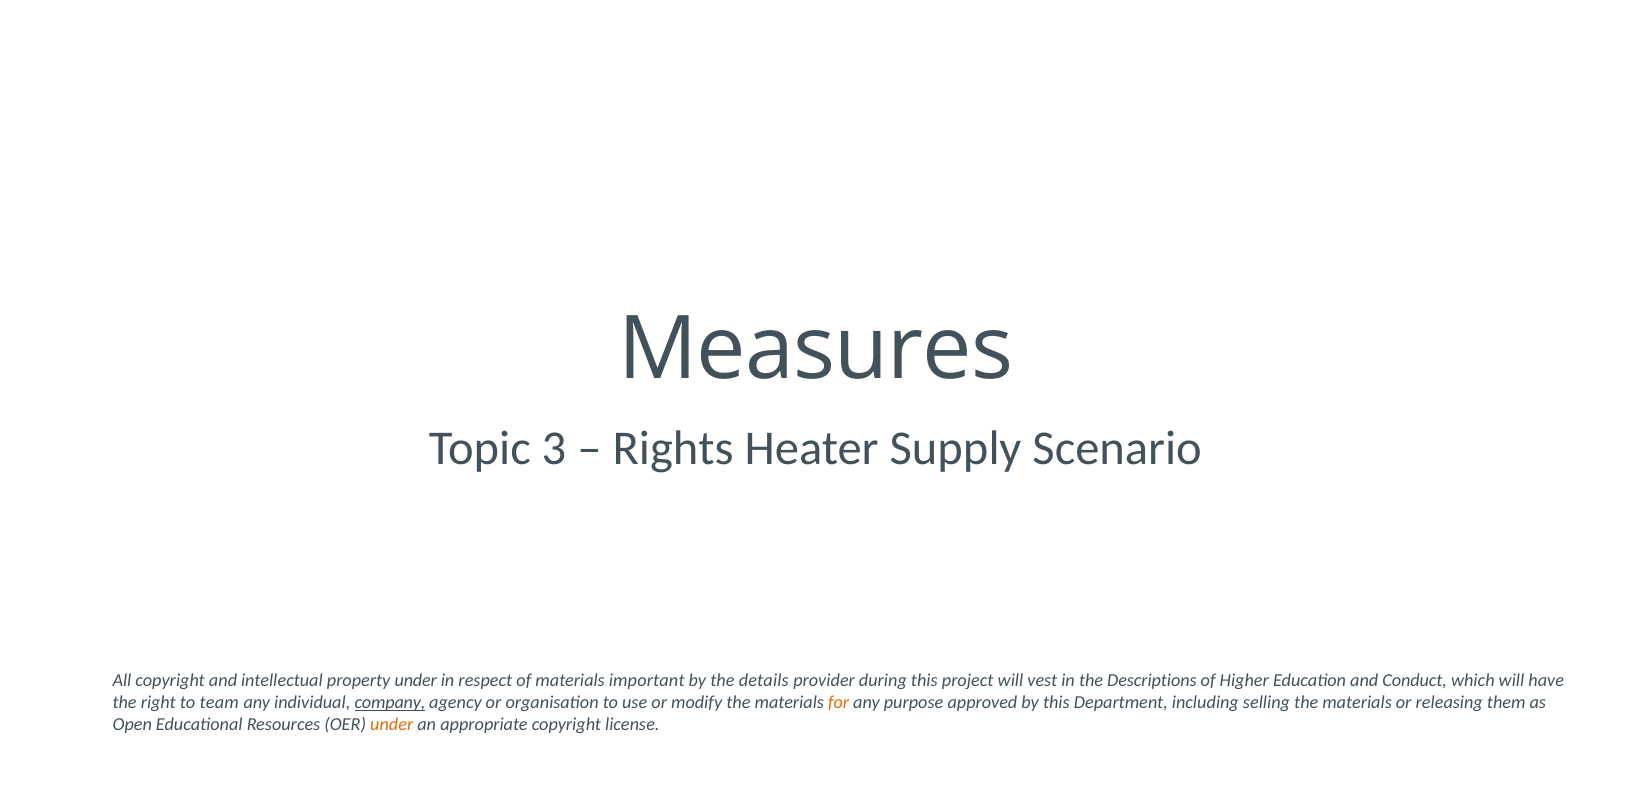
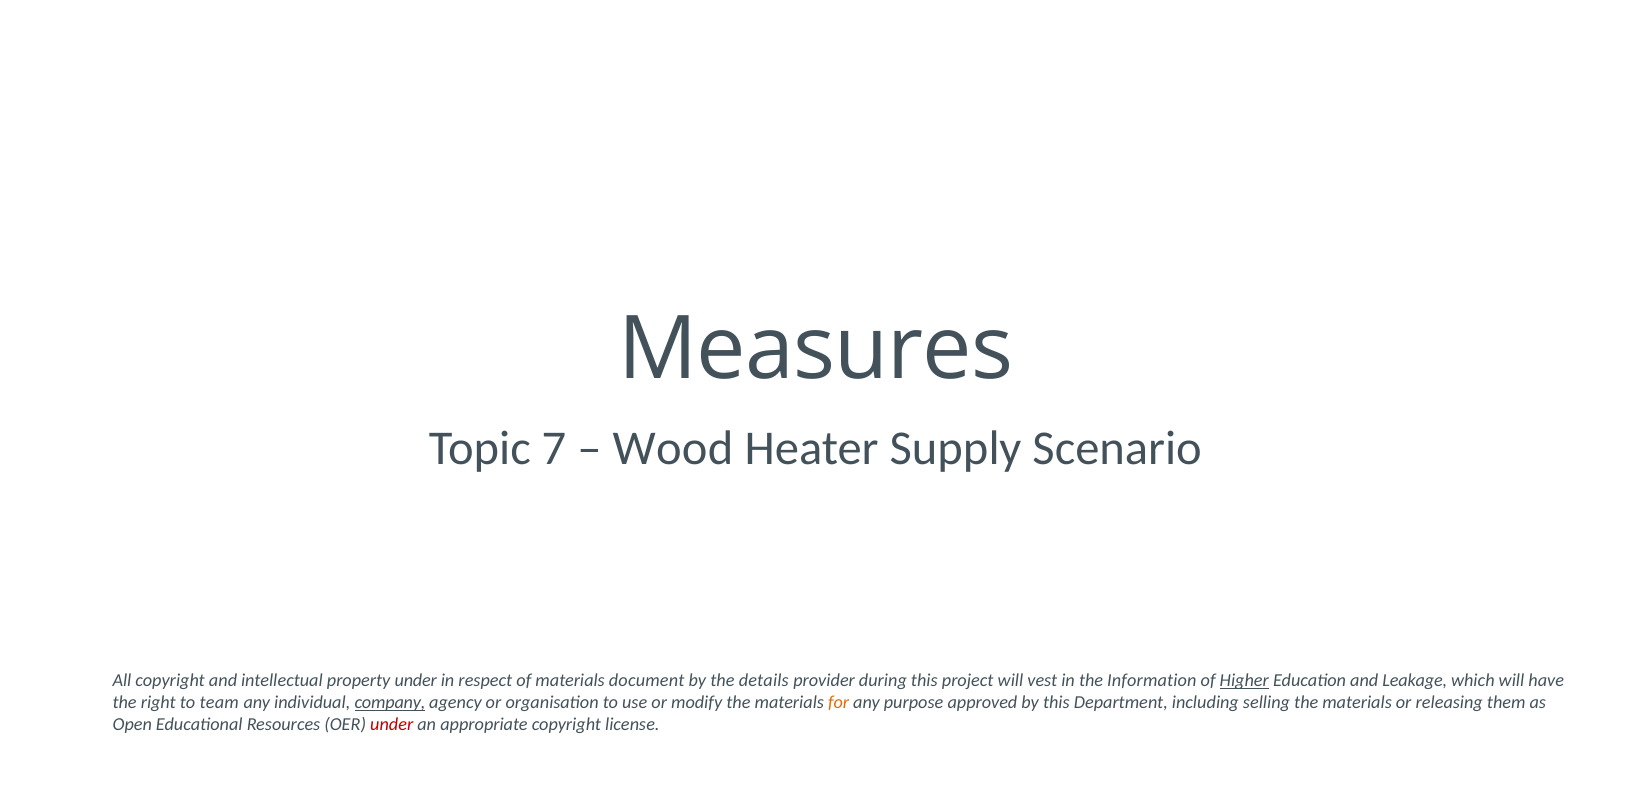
3: 3 -> 7 (554, 449)
Rights: Rights -> Wood (673, 449)
important: important -> document (647, 681)
Descriptions: Descriptions -> Information (1152, 681)
Higher underline: none -> present (1244, 681)
Conduct: Conduct -> Leakage (1415, 681)
under colour: orange -> red (392, 725)
